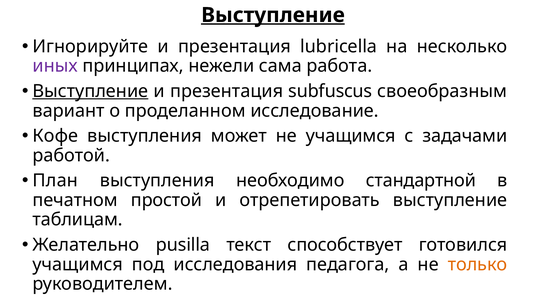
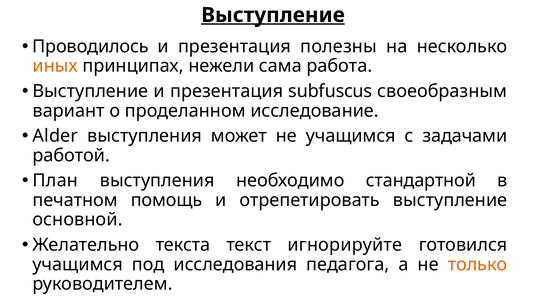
Игнорируйте: Игнорируйте -> Проводилось (90, 46)
lubricella: lubricella -> полезны (339, 46)
иных colour: purple -> orange (55, 66)
Выступление underline: present -> none (90, 91)
Кофе: Кофе -> Alder (55, 136)
простой: простой -> помощь (167, 200)
таблицам: таблицам -> основной (78, 220)
pusilla: pusilla -> текста (183, 245)
способствует: способствует -> игнорируйте (345, 245)
